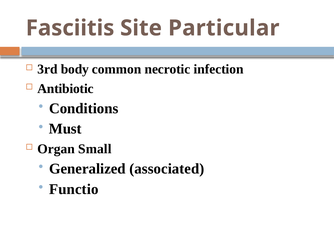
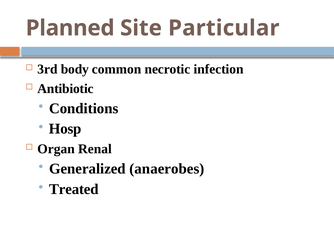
Fasciitis: Fasciitis -> Planned (70, 28)
Must: Must -> Hosp (65, 129)
Small: Small -> Renal (95, 149)
associated: associated -> anaerobes (167, 168)
Functio: Functio -> Treated (74, 189)
